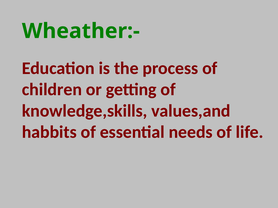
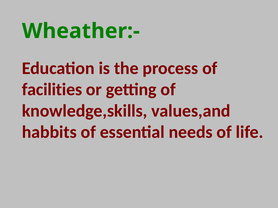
children: children -> facilities (52, 90)
